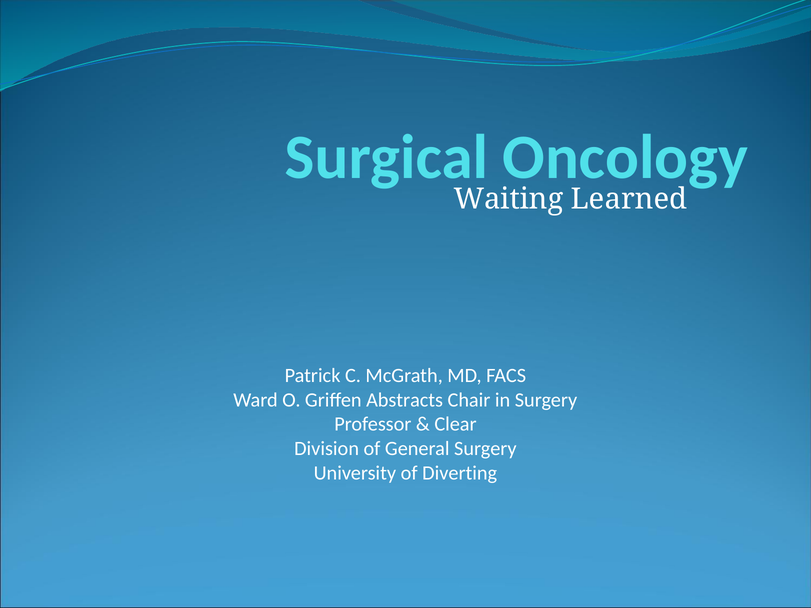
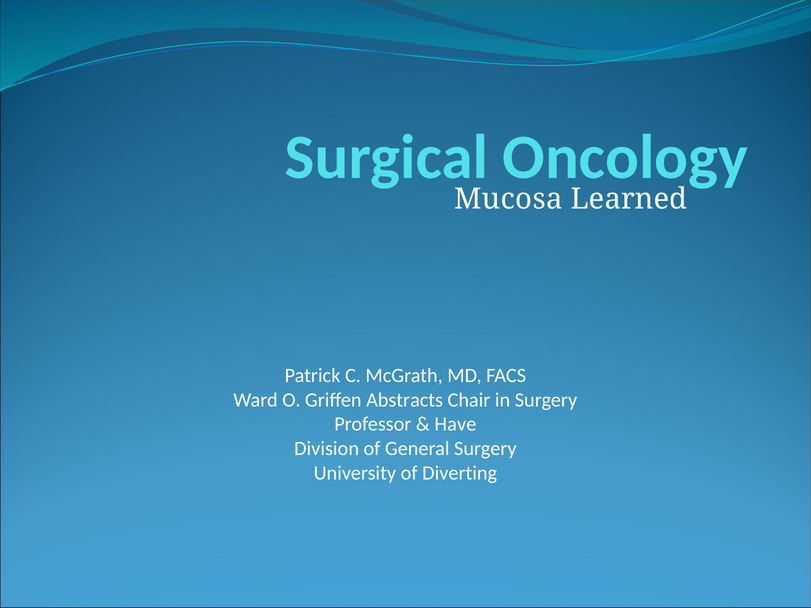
Waiting: Waiting -> Mucosa (508, 199)
Clear: Clear -> Have (455, 424)
